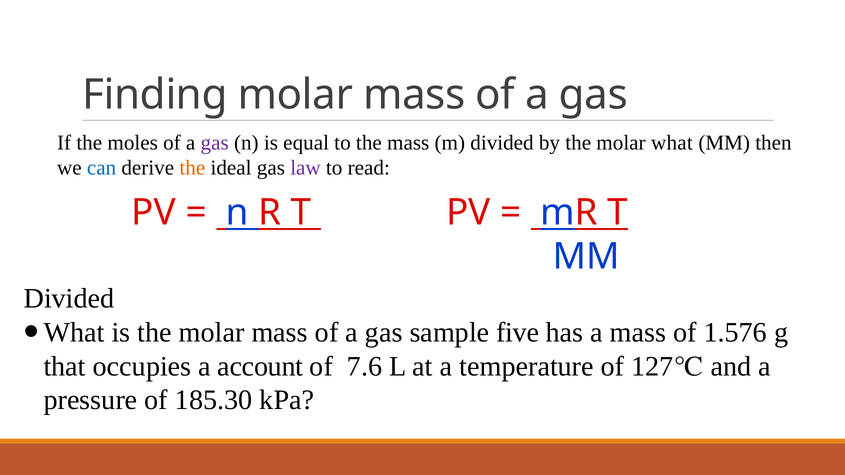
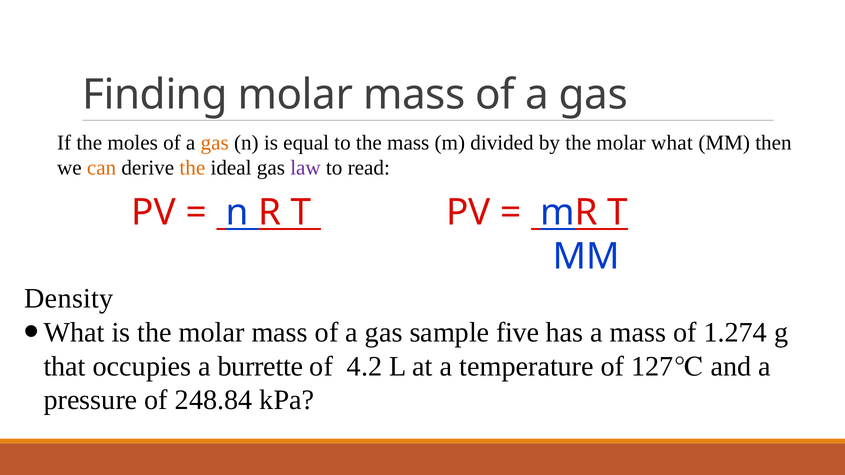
gas colour: purple -> orange (215, 143)
can colour: blue -> orange (102, 168)
Divided: Divided -> Density (69, 299)
1.576: 1.576 -> 1.274 (735, 333)
account: account -> burrette (260, 367)
7.6: 7.6 -> 4.2 (365, 367)
185.30: 185.30 -> 248.84 (214, 400)
